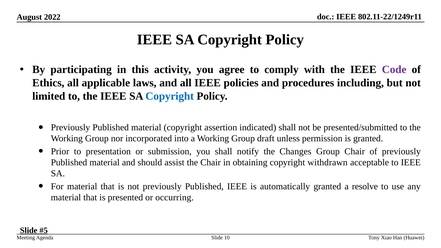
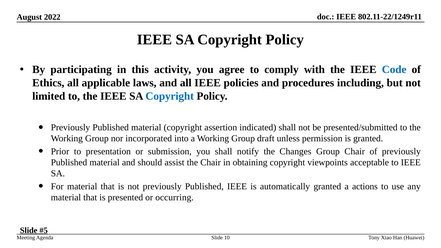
Code colour: purple -> blue (394, 70)
withdrawn: withdrawn -> viewpoints (328, 163)
resolve: resolve -> actions (365, 186)
